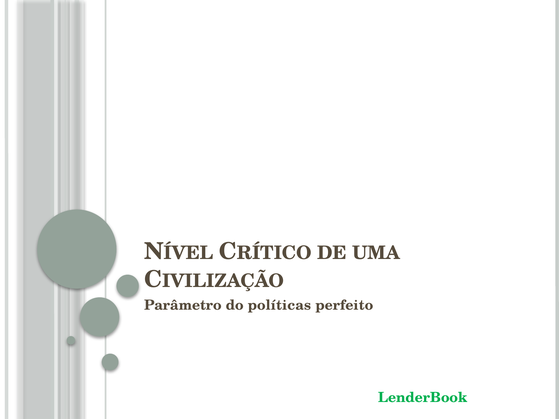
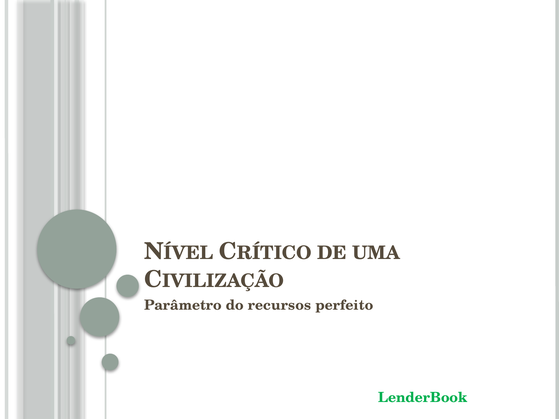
políticas: políticas -> recursos (279, 305)
